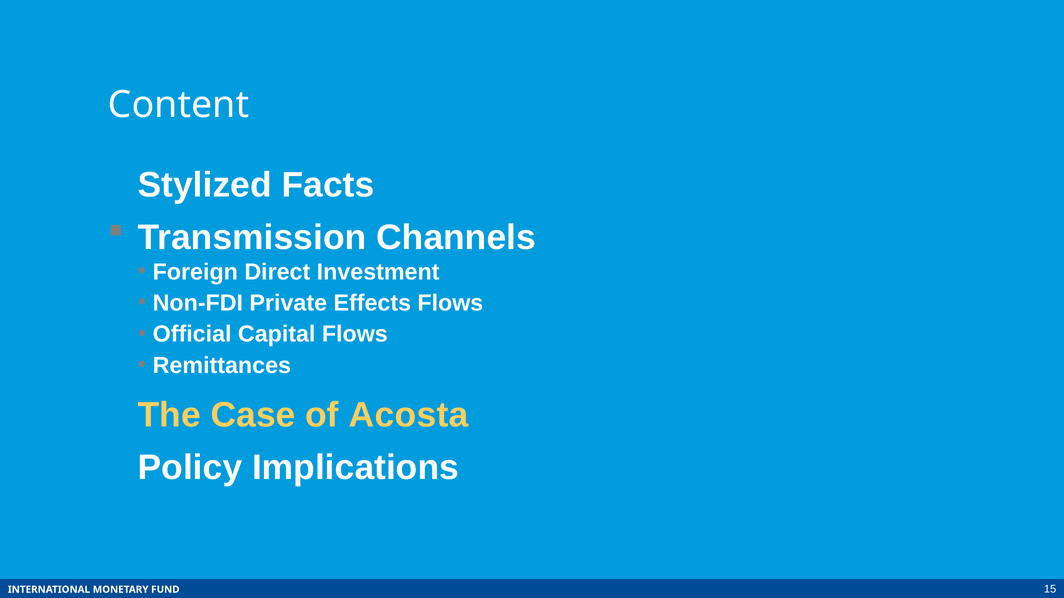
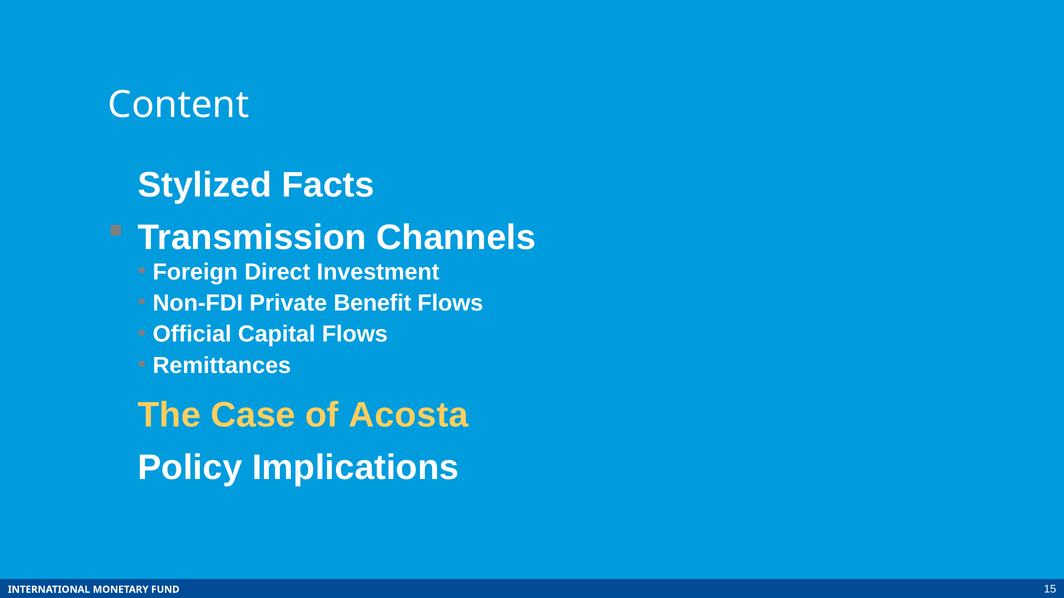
Effects: Effects -> Benefit (372, 303)
